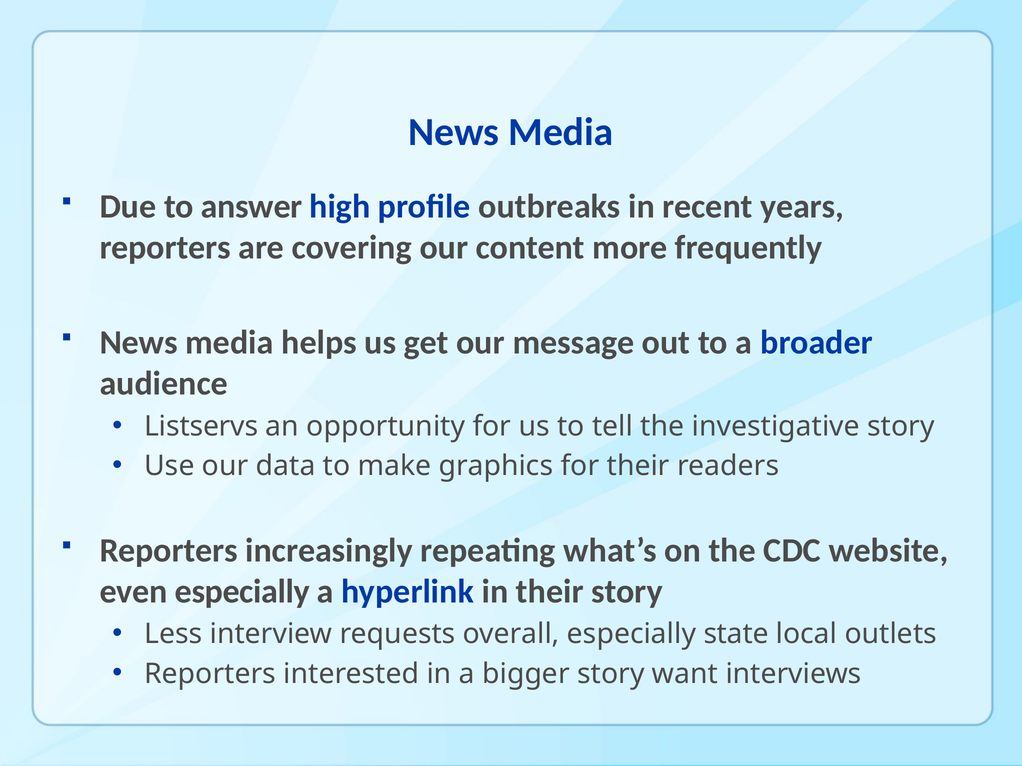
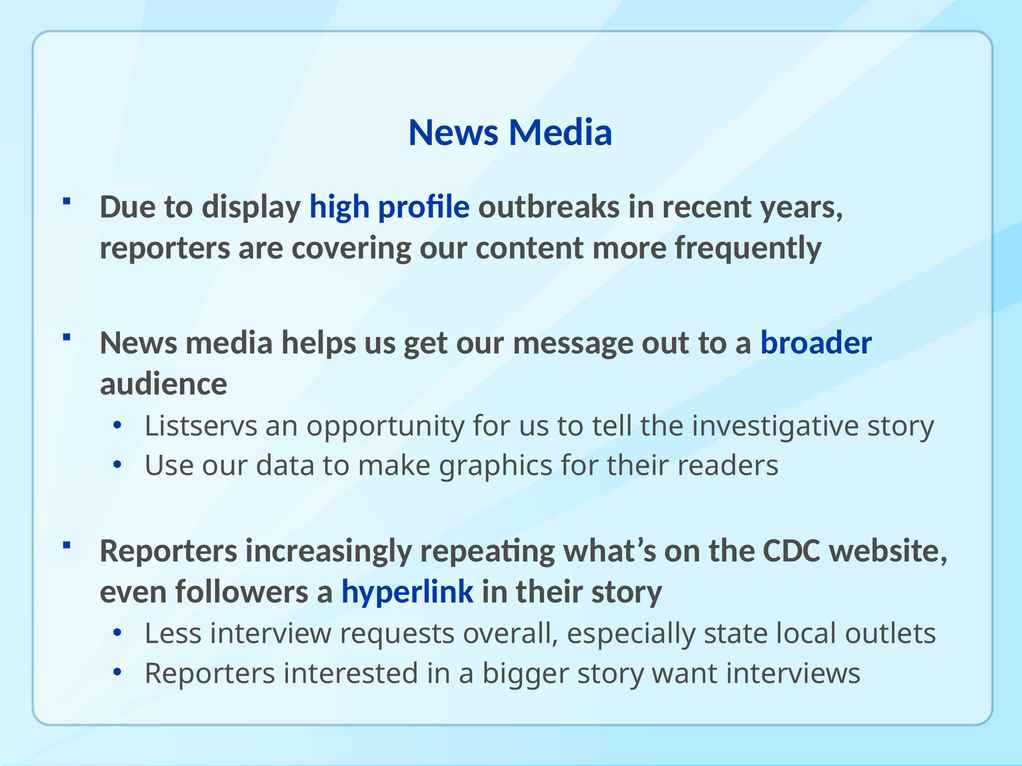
answer: answer -> display (251, 207)
even especially: especially -> followers (242, 592)
